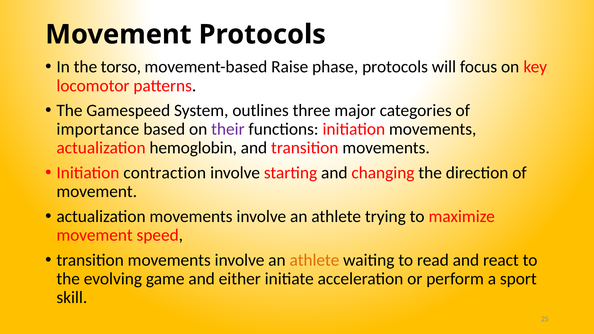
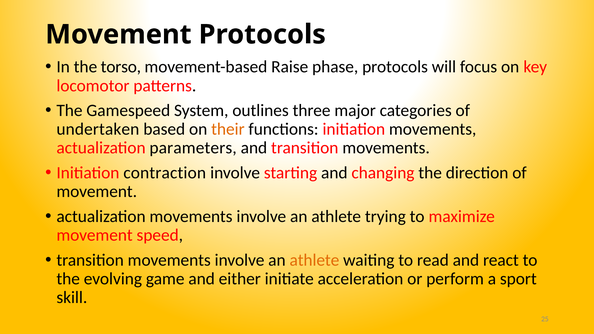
importance: importance -> undertaken (98, 129)
their colour: purple -> orange (228, 129)
hemoglobin: hemoglobin -> parameters (193, 148)
